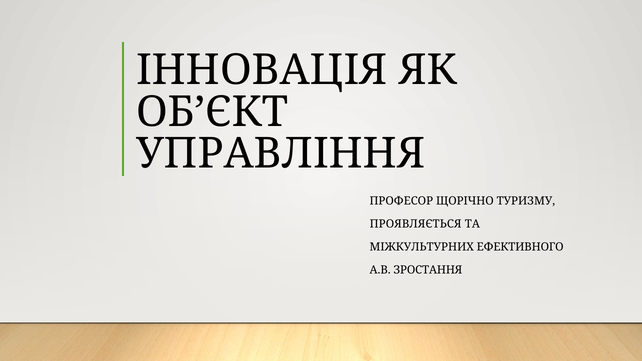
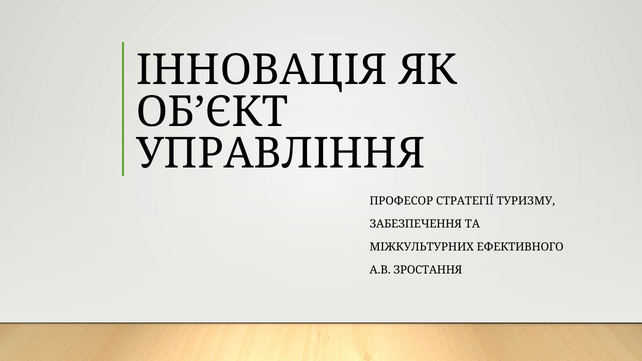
ЩОРІЧНО: ЩОРІЧНО -> СТРАТЕГІЇ (465, 201)
ПРОЯВЛЯЄТЬСЯ: ПРОЯВЛЯЄТЬСЯ -> ЗАБЕЗПЕЧЕННЯ (416, 224)
